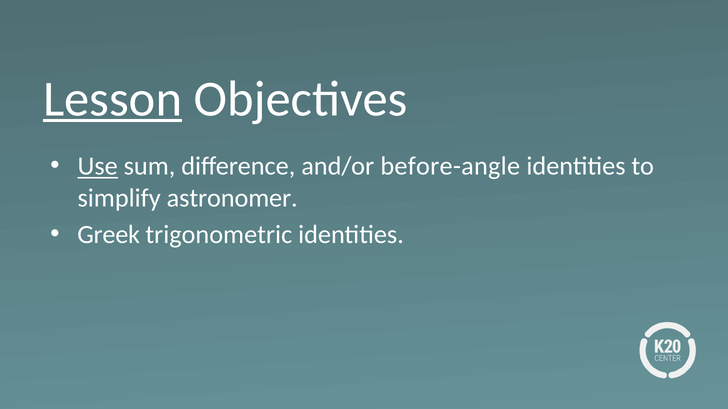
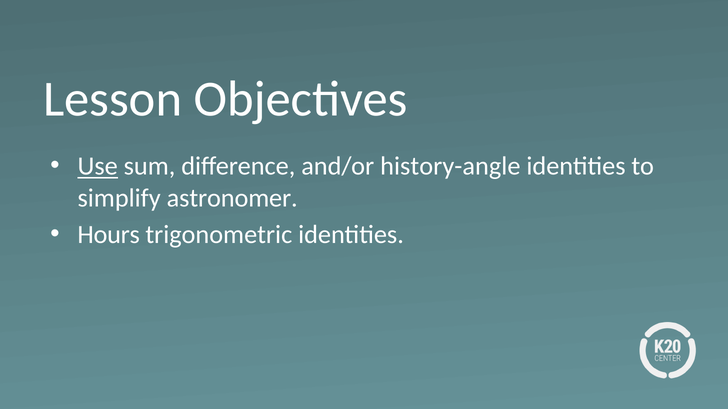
Lesson underline: present -> none (113, 99)
before-angle: before-angle -> history-angle (450, 166)
Greek: Greek -> Hours (109, 235)
